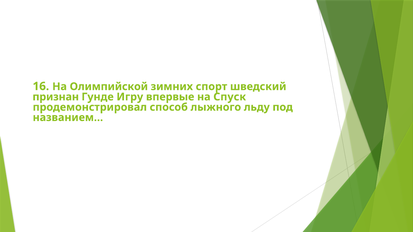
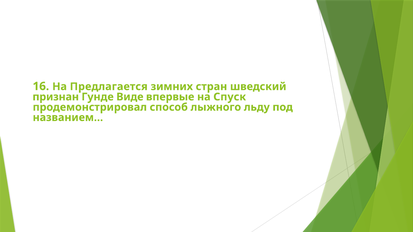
Олимпийской: Олимпийской -> Предлагается (109, 87)
спорт: спорт -> стран (211, 87)
Игру: Игру -> Виде (130, 97)
